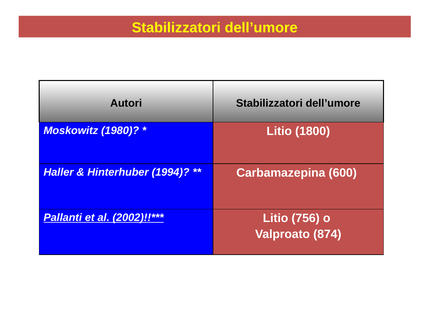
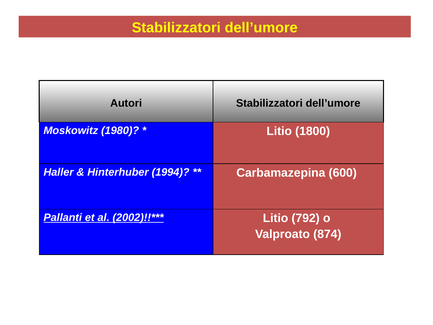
756: 756 -> 792 (306, 218)
